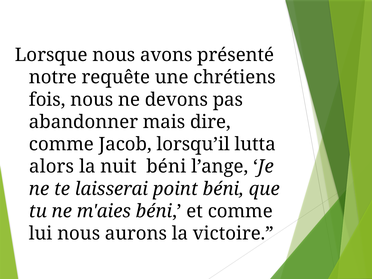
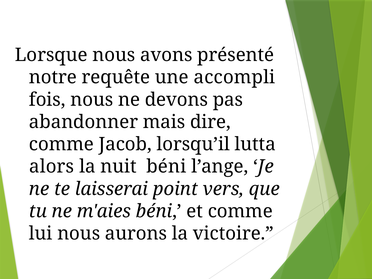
chrétiens: chrétiens -> accompli (234, 77)
point béni: béni -> vers (223, 189)
